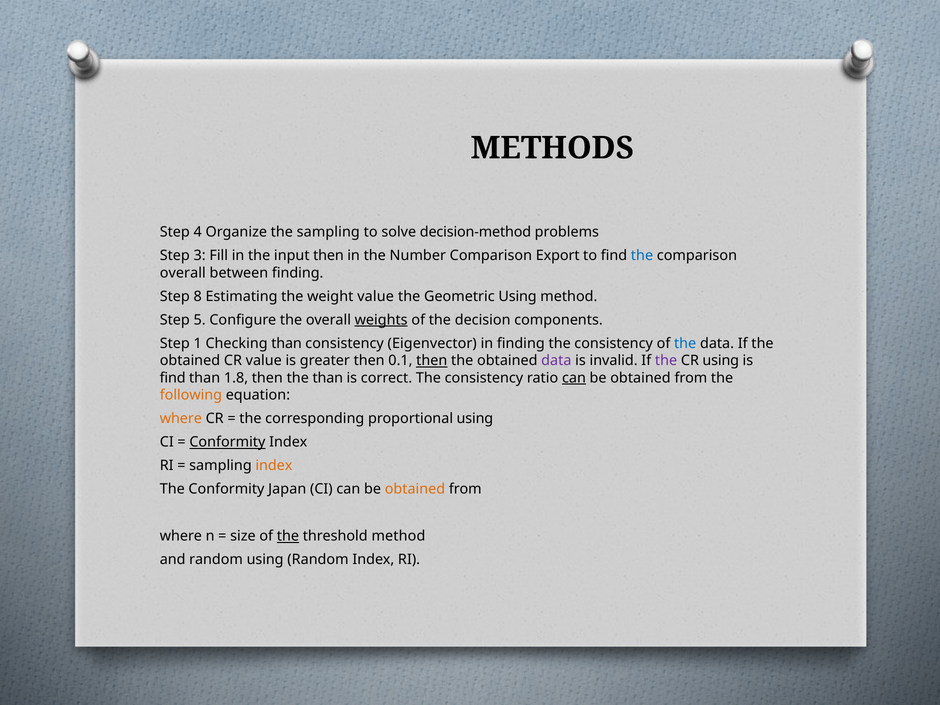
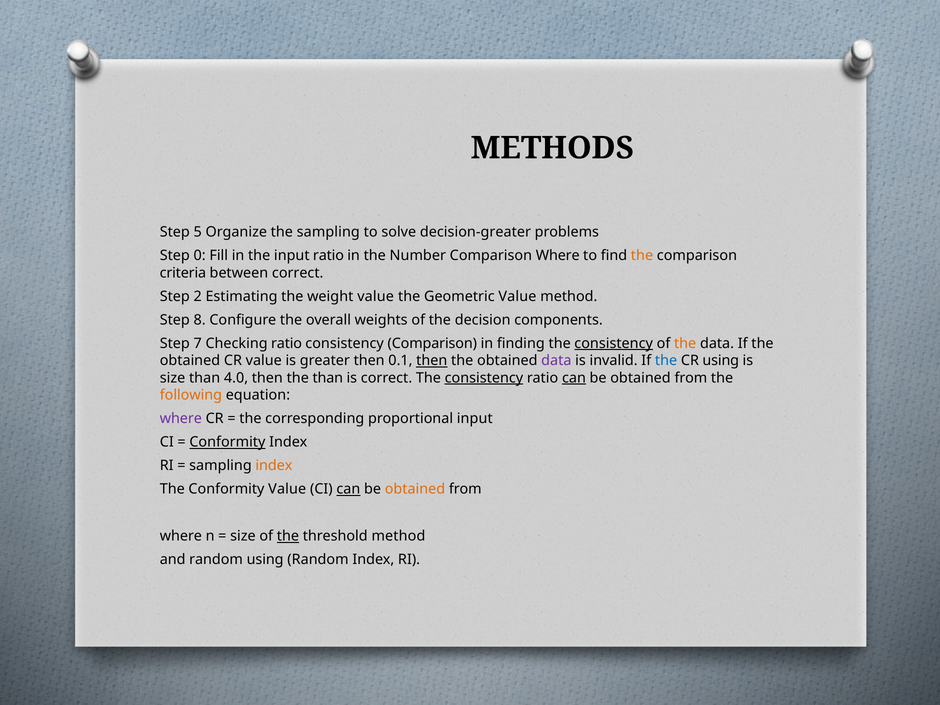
4: 4 -> 5 (198, 232)
decision-method: decision-method -> decision-greater (475, 232)
3: 3 -> 0 (200, 256)
input then: then -> ratio (328, 256)
Comparison Export: Export -> Where (558, 256)
the colour: blue -> orange (642, 256)
overall: overall -> criteria (183, 273)
between finding: finding -> correct (298, 273)
8: 8 -> 2 (198, 296)
Geometric Using: Using -> Value (517, 296)
5: 5 -> 8 (200, 320)
weights underline: present -> none (381, 320)
1: 1 -> 7 (198, 343)
Checking than: than -> ratio (287, 343)
consistency Eigenvector: Eigenvector -> Comparison (432, 343)
consistency underline: none -> present (614, 343)
the colour: blue -> orange (685, 343)
the colour: purple -> blue (666, 361)
find: find -> size (173, 378)
1.8: 1.8 -> 4.0 (236, 378)
consistency underline: none -> present (484, 378)
where colour: orange -> purple (181, 419)
proportional using: using -> input (475, 419)
Conformity Japan: Japan -> Value (287, 489)
can underline: none -> present (348, 489)
